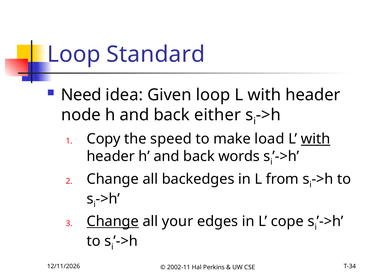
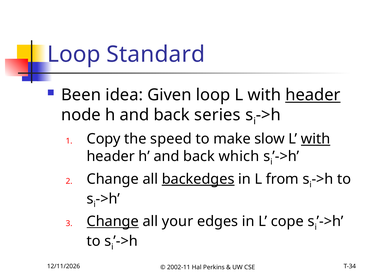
Need: Need -> Been (81, 95)
header underline: none -> present (313, 95)
either: either -> series (217, 115)
load: load -> slow (270, 139)
words: words -> which (239, 156)
backedges underline: none -> present (198, 179)
